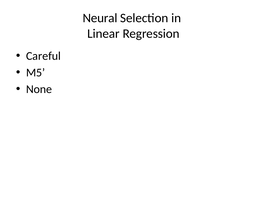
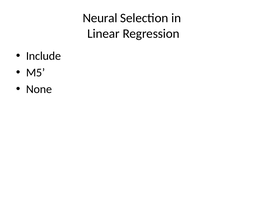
Careful: Careful -> Include (43, 56)
